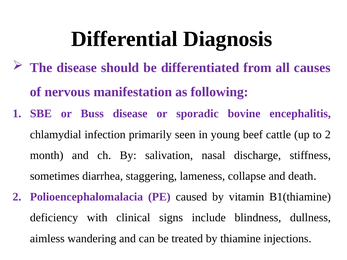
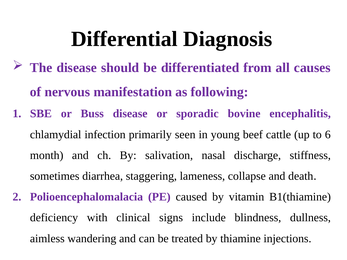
to 2: 2 -> 6 (328, 135)
